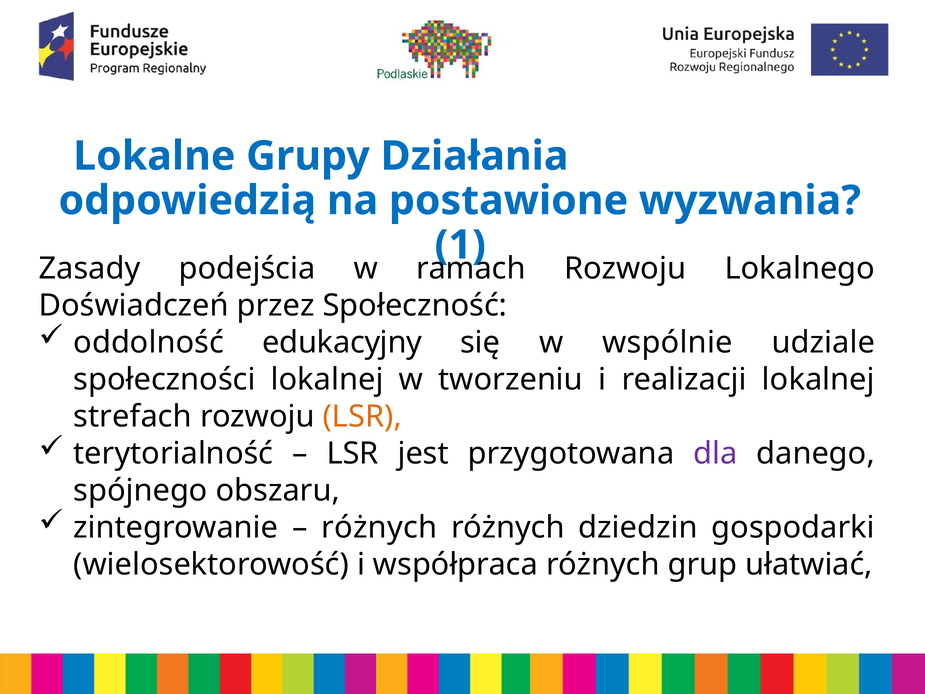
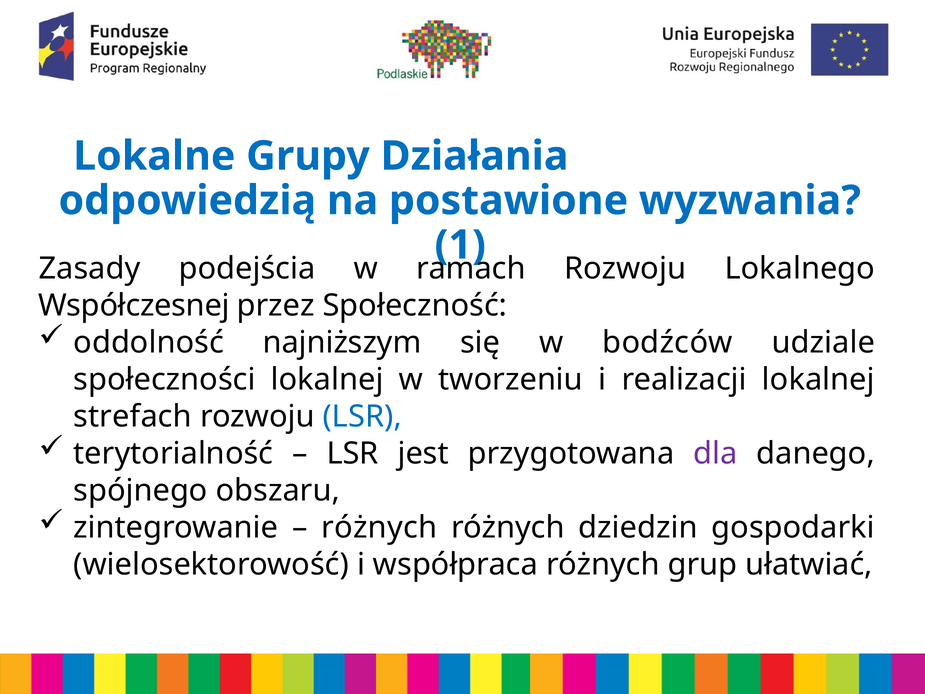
Doświadczeń: Doświadczeń -> Współczesnej (134, 305)
edukacyjny: edukacyjny -> najniższym (342, 342)
wspólnie: wspólnie -> bodźców (668, 342)
LSR colour: orange -> blue (362, 416)
